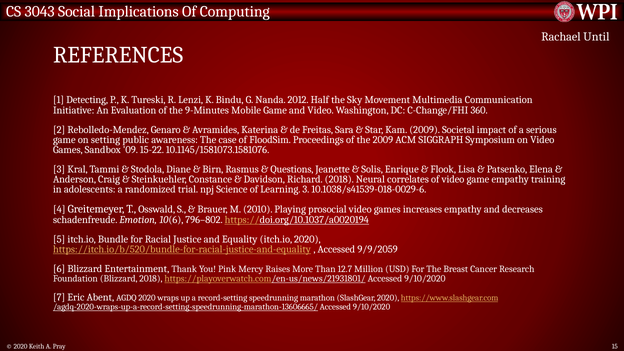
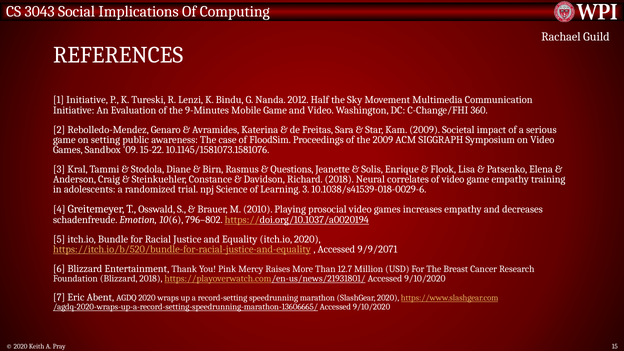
Until: Until -> Guild (596, 37)
1 Detecting: Detecting -> Initiative (87, 100)
9/9/2059: 9/9/2059 -> 9/9/2071 (377, 249)
